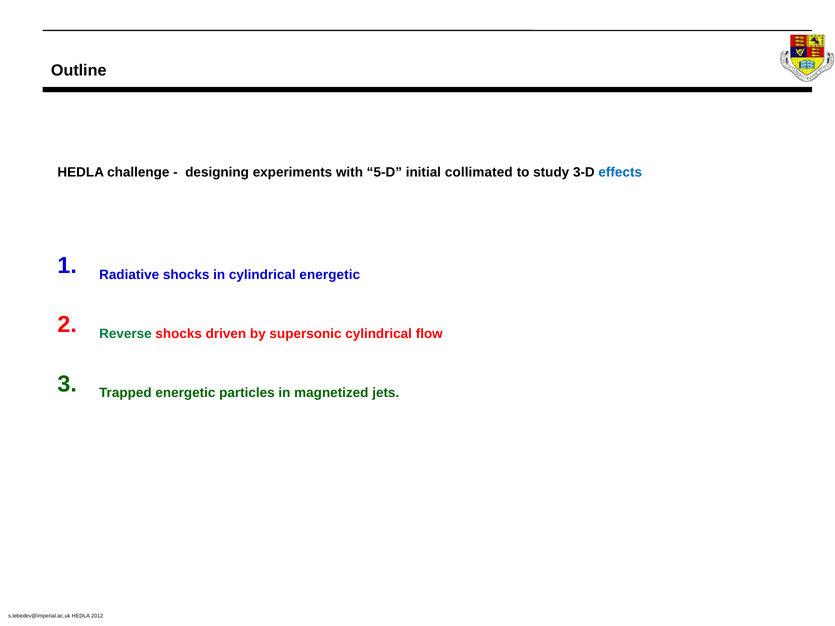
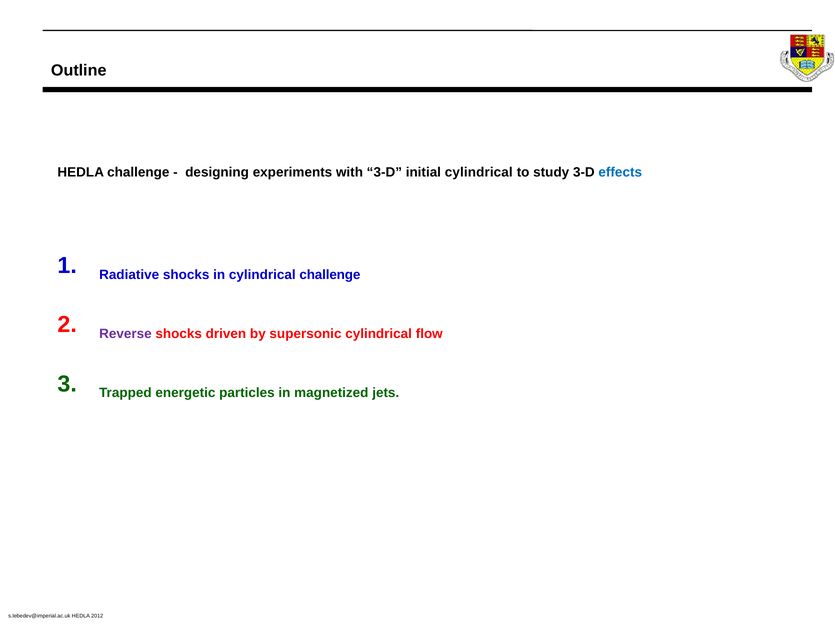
with 5-D: 5-D -> 3-D (384, 173)
initial collimated: collimated -> cylindrical (479, 173)
cylindrical energetic: energetic -> challenge (330, 275)
Reverse colour: green -> purple (125, 334)
